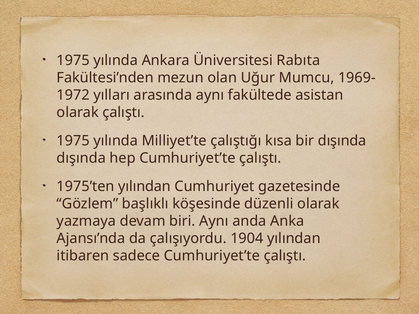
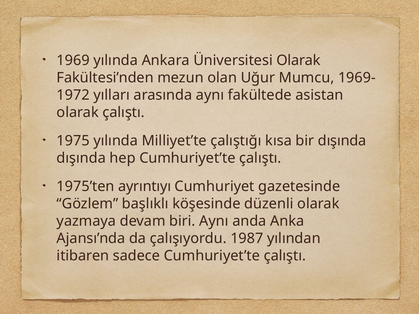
1975: 1975 -> 1969 (73, 60)
Üniversitesi Rabıta: Rabıta -> Olarak (299, 60)
1975’ten yılından: yılından -> ayrıntıyı (145, 187)
1904: 1904 -> 1987 (247, 239)
